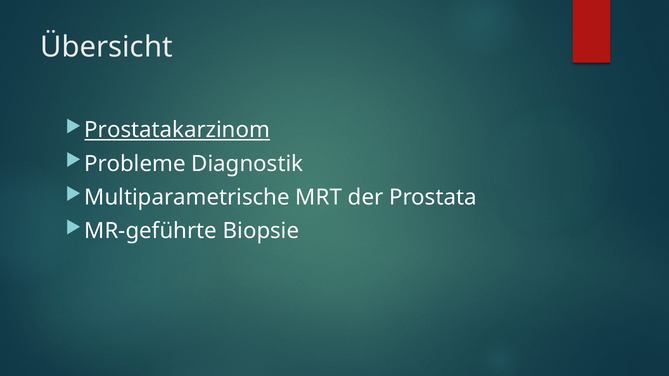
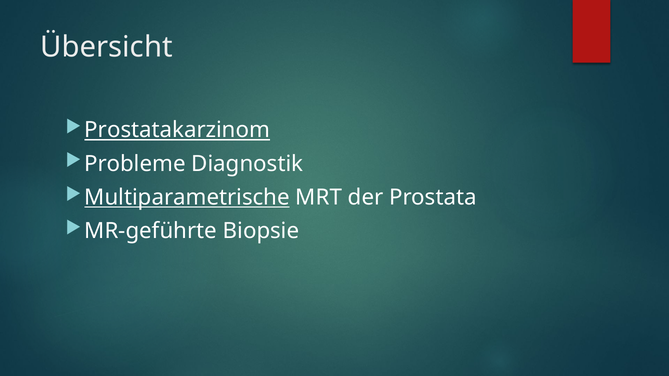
Multiparametrische underline: none -> present (187, 198)
